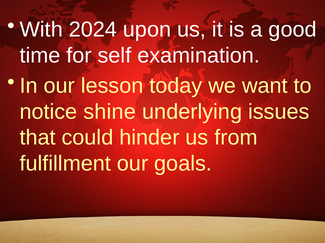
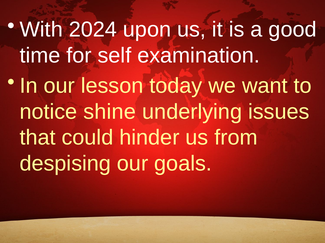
fulfillment: fulfillment -> despising (65, 164)
